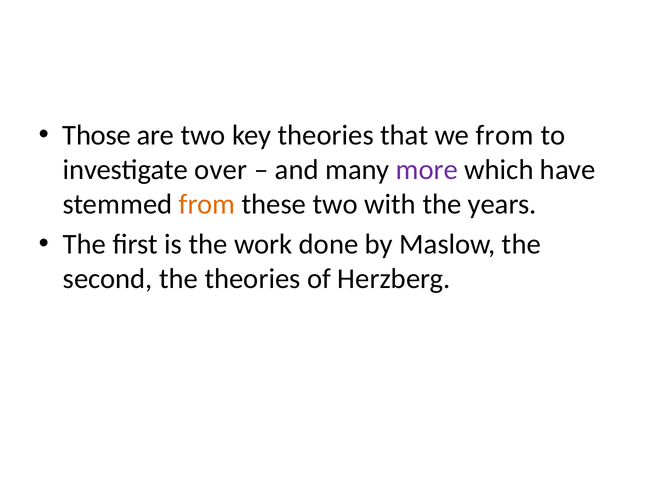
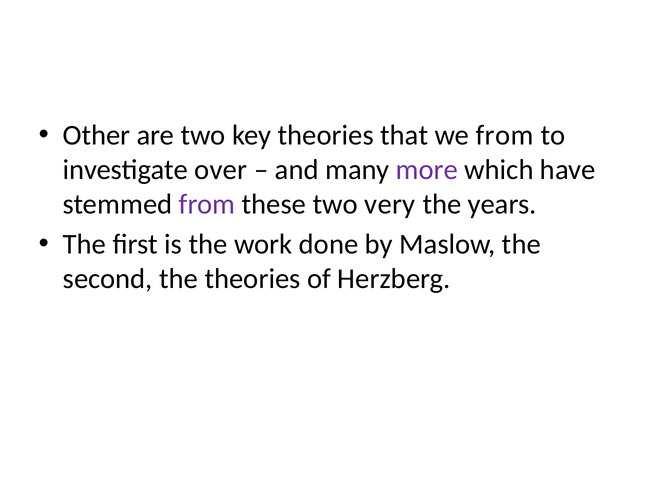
Those: Those -> Other (97, 135)
from colour: orange -> purple (207, 204)
with: with -> very (390, 204)
